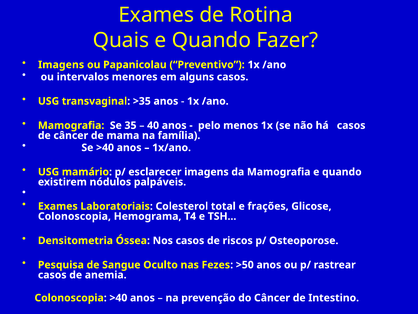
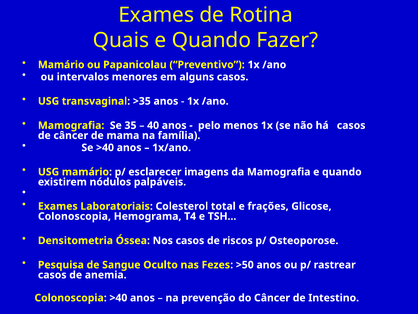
Imagens: Imagens -> Mamário (61, 65)
